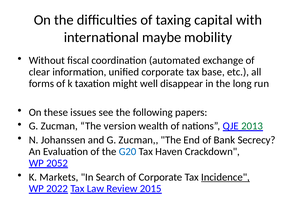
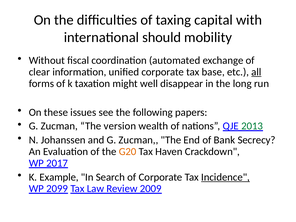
maybe: maybe -> should (162, 37)
all underline: none -> present (256, 72)
G20 colour: blue -> orange (128, 152)
2052: 2052 -> 2017 (57, 163)
Markets: Markets -> Example (59, 177)
2022: 2022 -> 2099 (57, 189)
2015: 2015 -> 2009 (151, 189)
